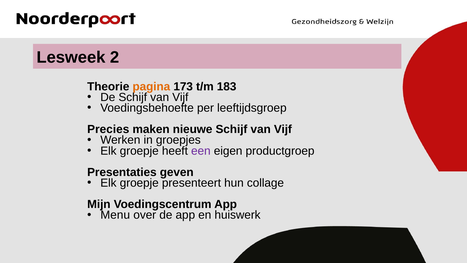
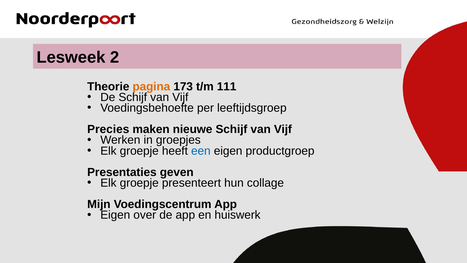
183: 183 -> 111 (227, 86)
een colour: purple -> blue (201, 151)
Menu: Menu -> Eigen (115, 215)
